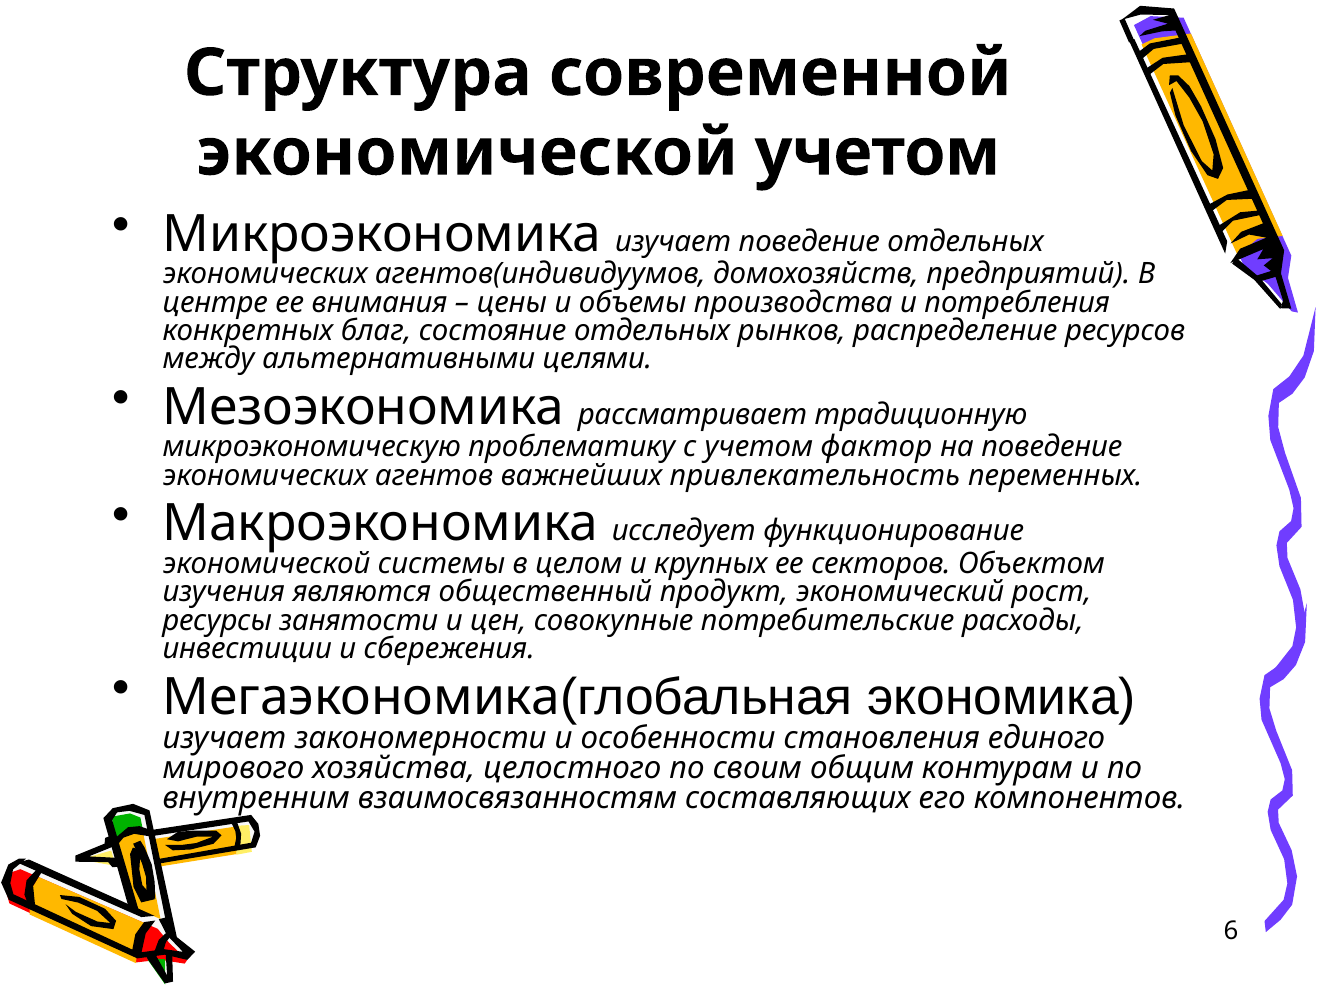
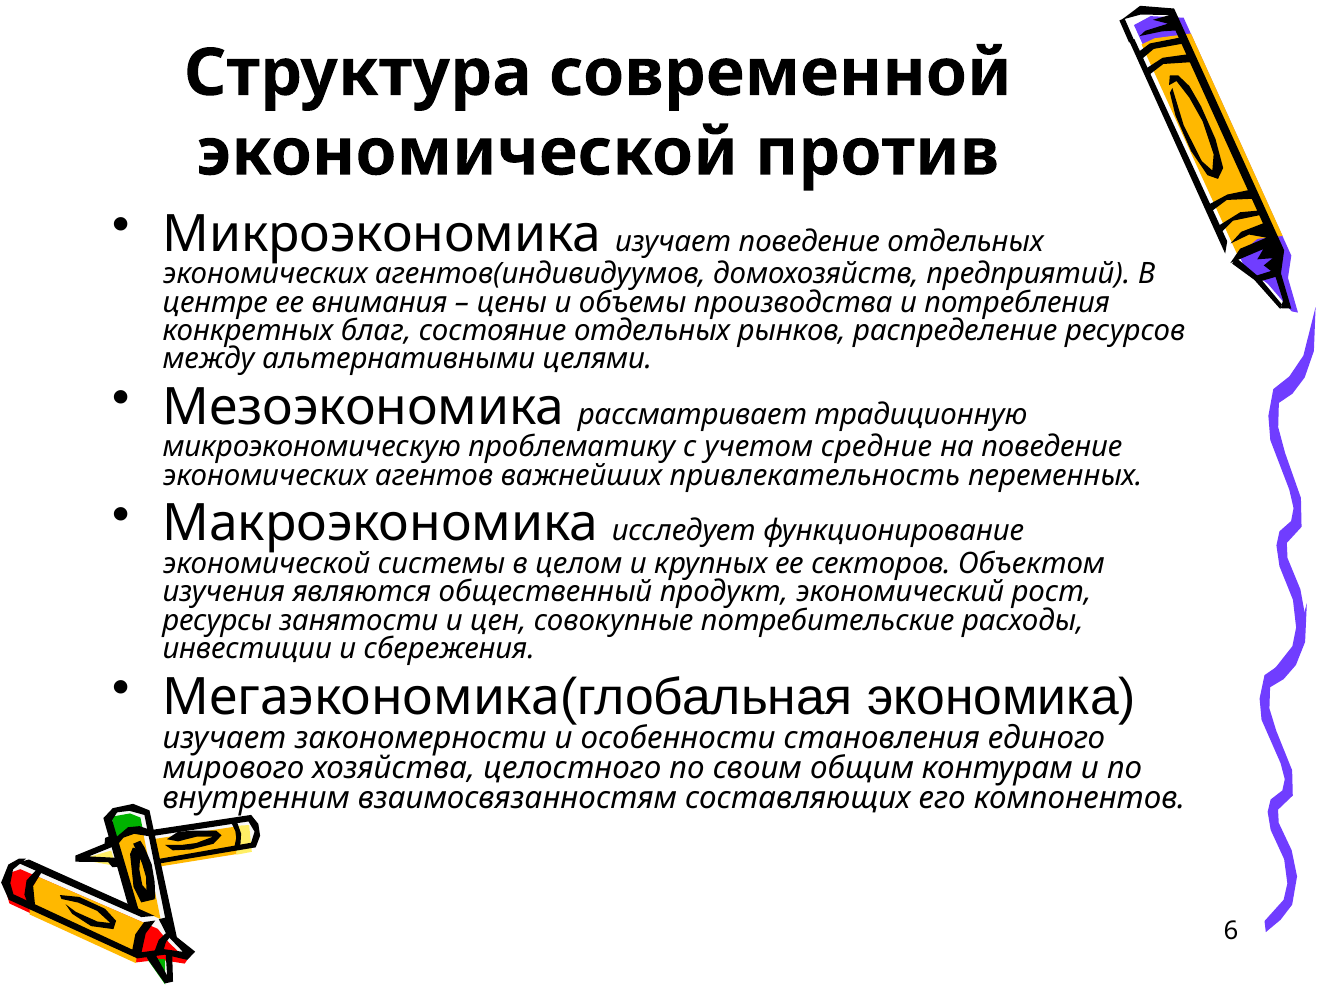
экономической учетом: учетом -> против (877, 153)
фактор: фактор -> средние (876, 447)
